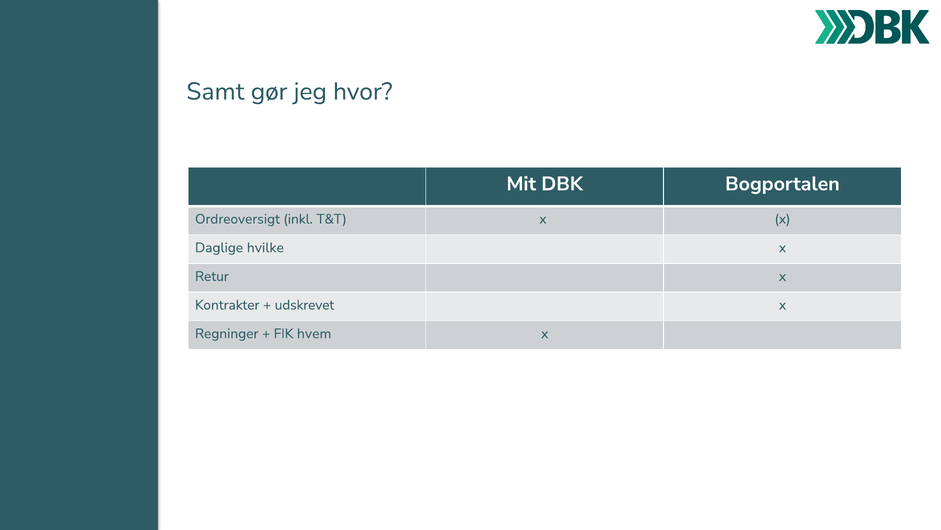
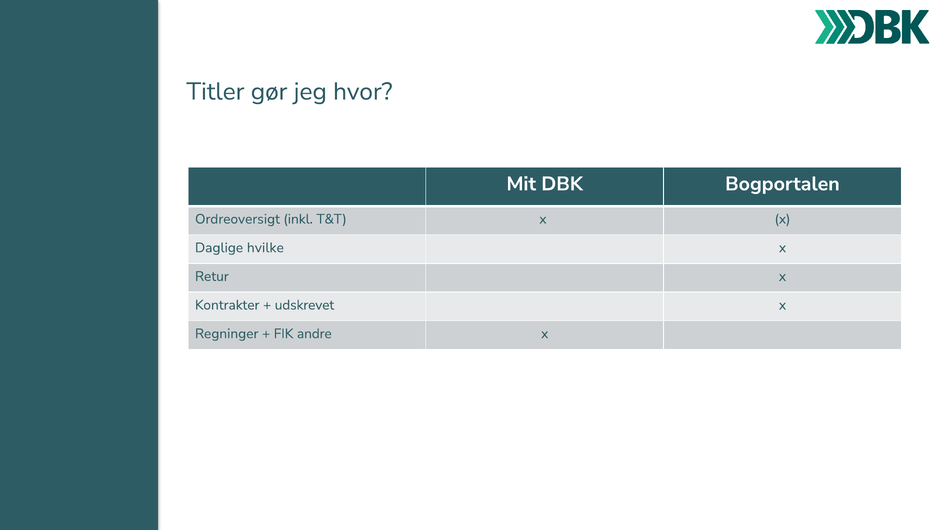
Samt: Samt -> Titler (215, 91)
hvem: hvem -> andre (314, 333)
